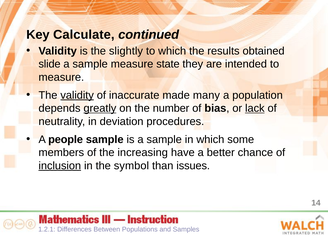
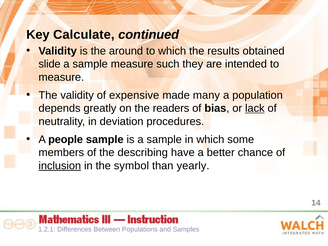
slightly: slightly -> around (126, 51)
state: state -> such (168, 64)
validity underline: present -> none (77, 95)
inaccurate: inaccurate -> expensive (134, 95)
greatly underline: present -> none (100, 108)
number: number -> readers (171, 108)
increasing: increasing -> describing (143, 153)
issues: issues -> yearly (193, 166)
